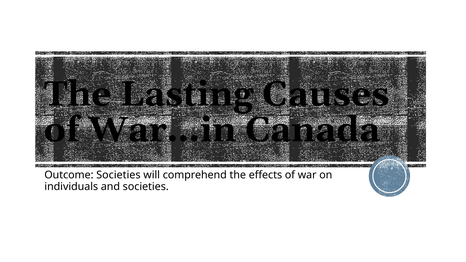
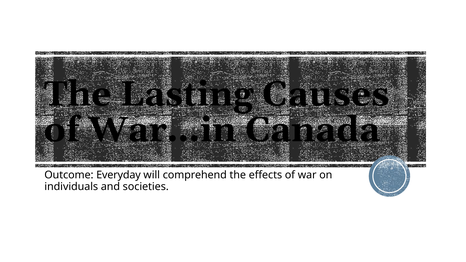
Outcome Societies: Societies -> Everyday (119, 175)
